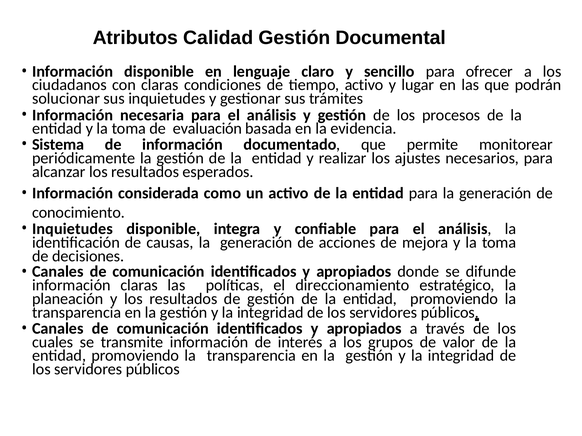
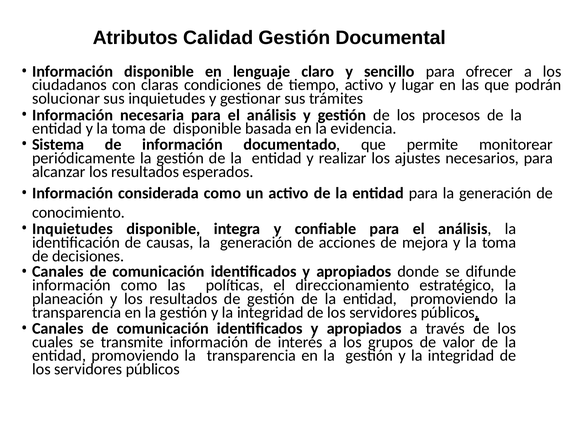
de evaluación: evaluación -> disponible (207, 129)
información claras: claras -> como (139, 286)
